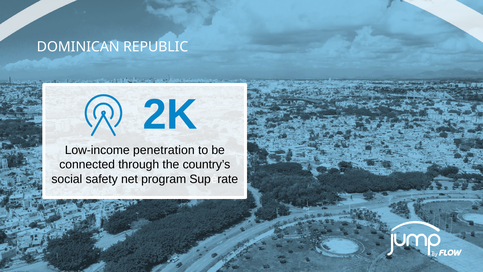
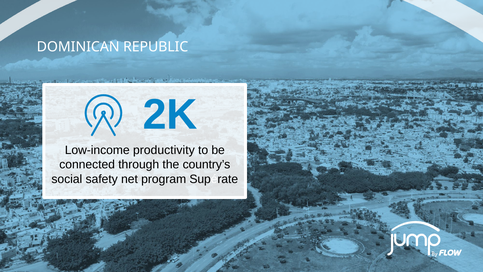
penetration: penetration -> productivity (164, 150)
